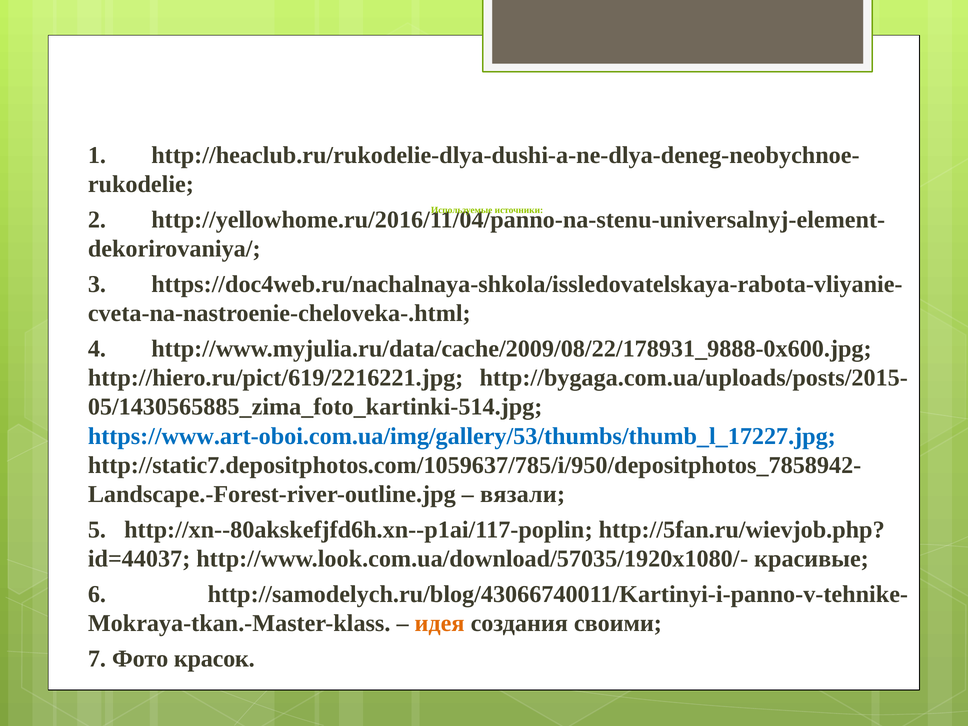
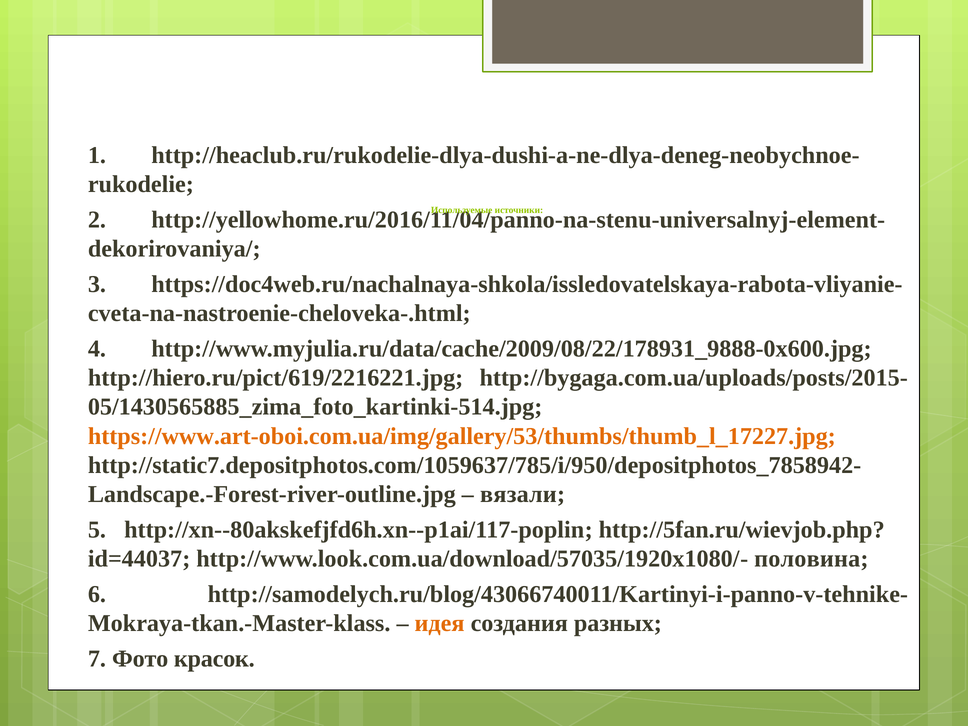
https://www.art-oboi.com.ua/img/gallery/53/thumbs/thumb_l_17227.jpg colour: blue -> orange (462, 436)
красивые: красивые -> половина (811, 559)
своими: своими -> разных (618, 623)
